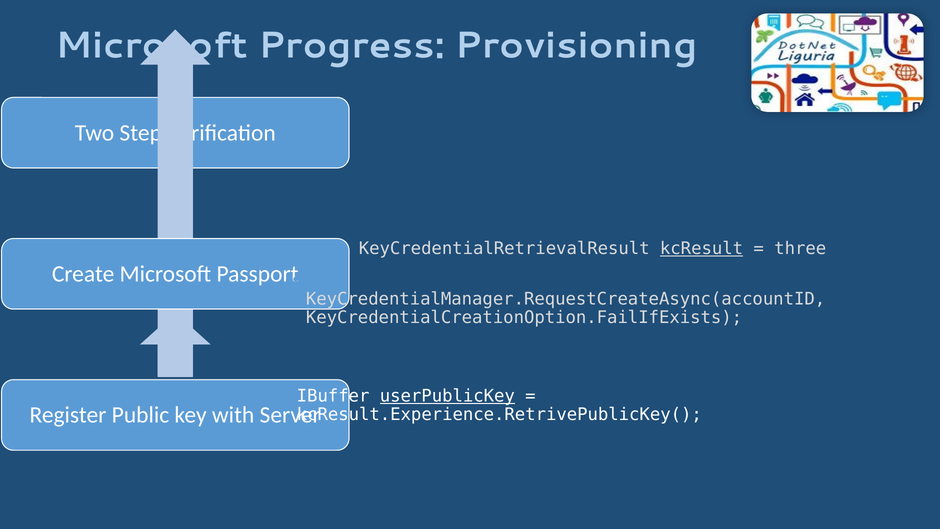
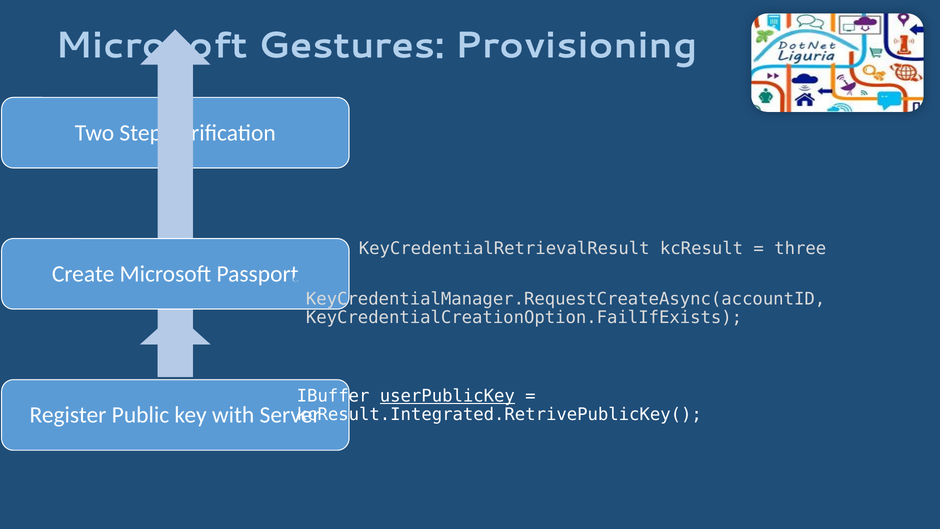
Progress: Progress -> Gestures (352, 46)
kcResult underline: present -> none (702, 248)
kcResult.Experience.RetrivePublicKey(: kcResult.Experience.RetrivePublicKey( -> kcResult.Integrated.RetrivePublicKey( (499, 414)
